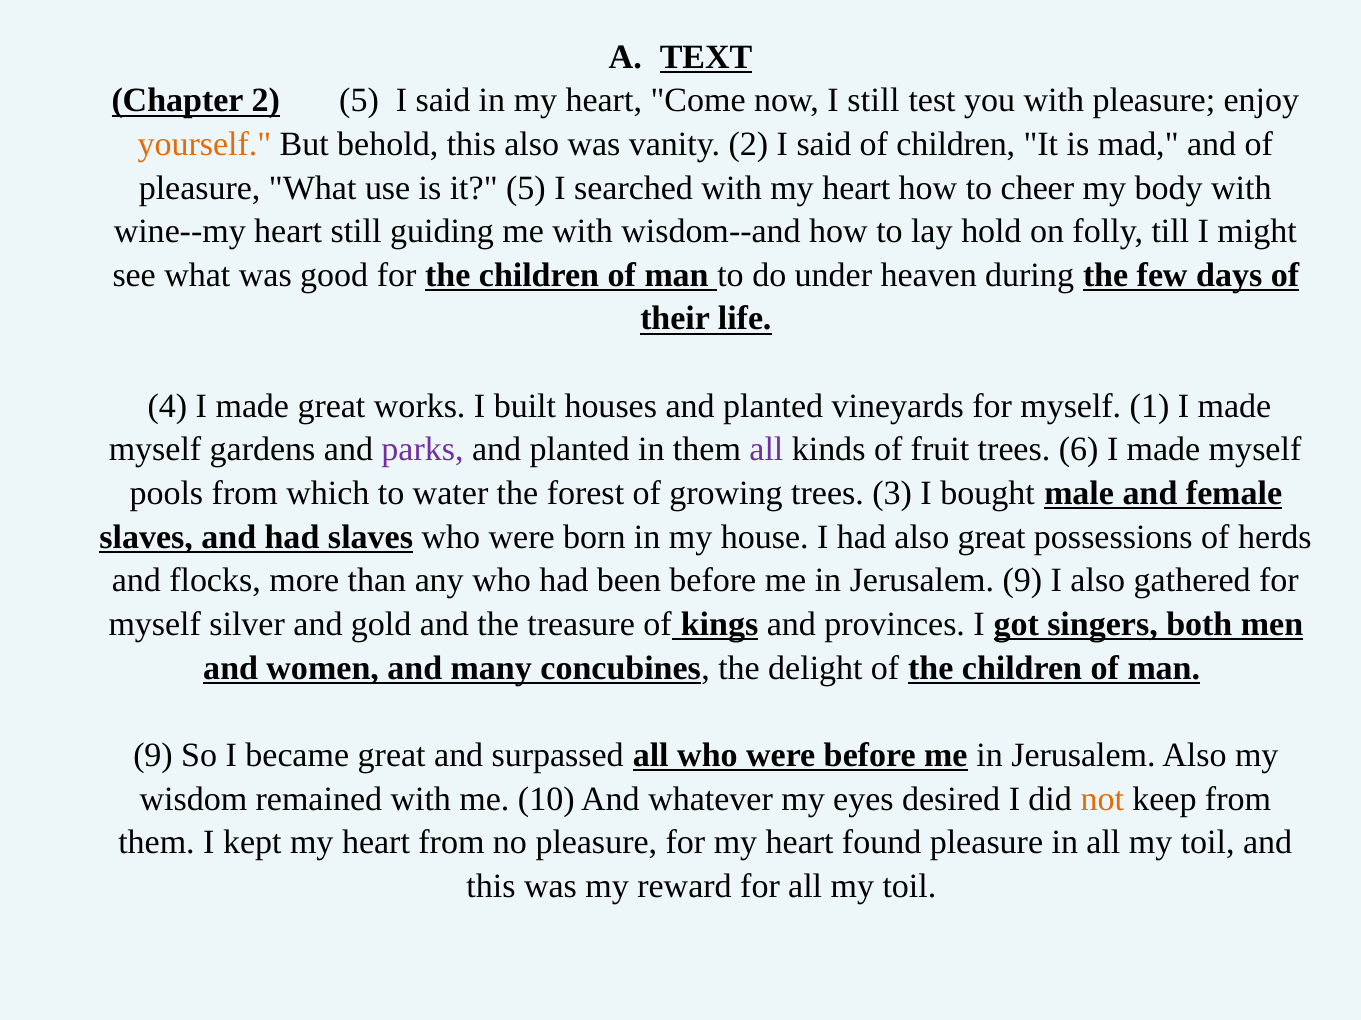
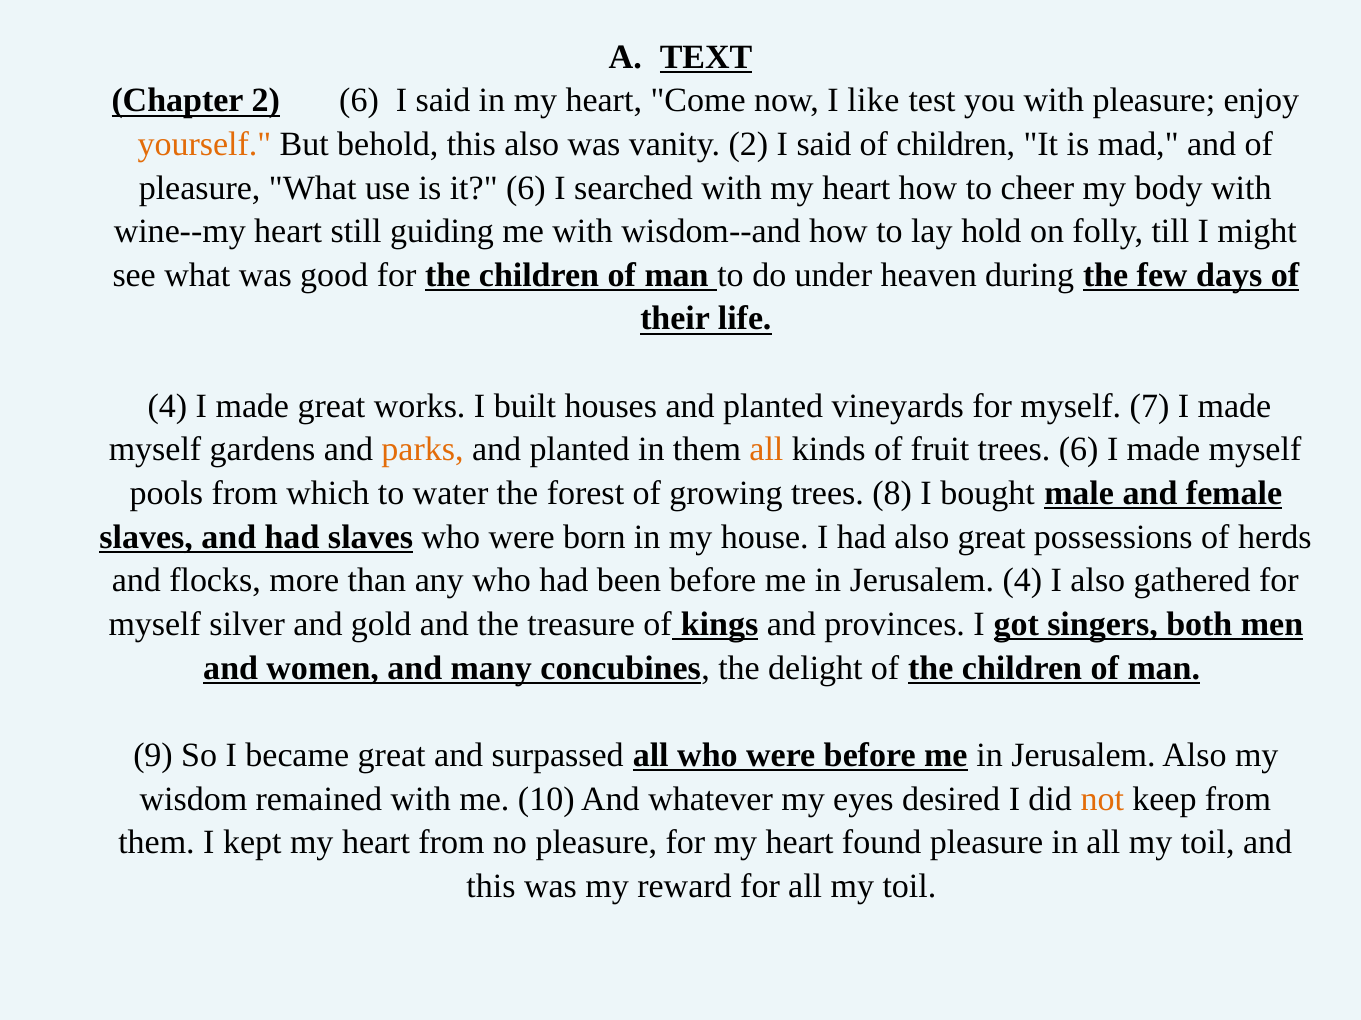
2 5: 5 -> 6 (359, 101)
I still: still -> like (873, 101)
it 5: 5 -> 6 (526, 188)
1: 1 -> 7 (1150, 406)
parks colour: purple -> orange (423, 450)
all colour: purple -> orange (766, 450)
3: 3 -> 8 (892, 494)
Jerusalem 9: 9 -> 4 (1022, 581)
